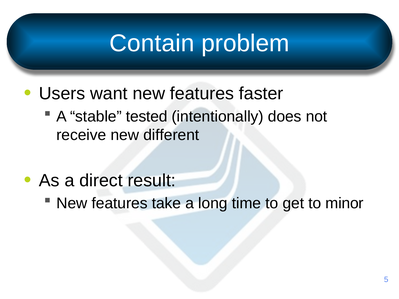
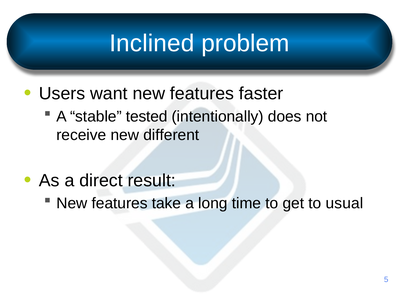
Contain: Contain -> Inclined (152, 43)
minor: minor -> usual (344, 204)
